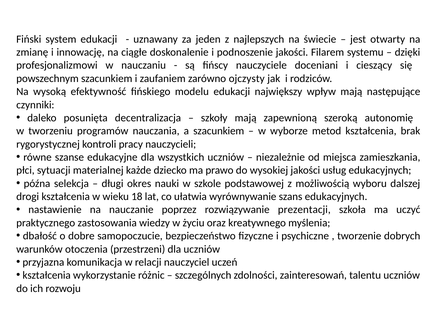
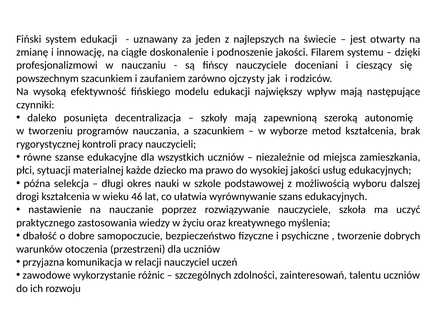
18: 18 -> 46 (137, 196)
rozwiązywanie prezentacji: prezentacji -> nauczyciele (304, 210)
kształcenia: kształcenia -> zawodowe (47, 275)
